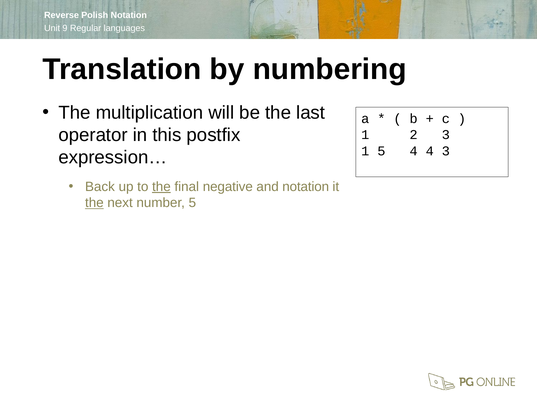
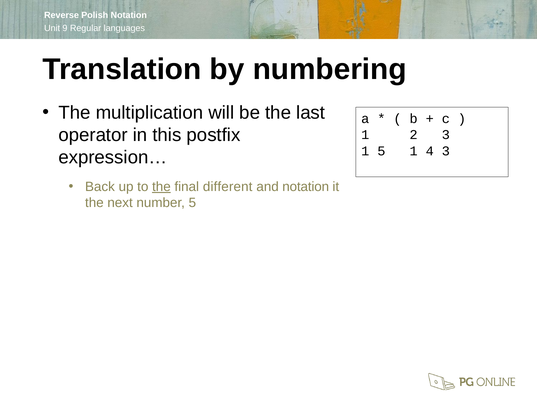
5 4: 4 -> 1 (414, 151)
negative: negative -> different (228, 187)
the underline: present -> none (94, 203)
